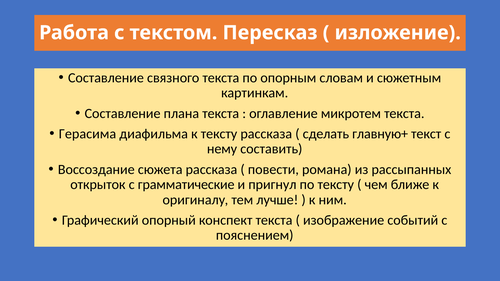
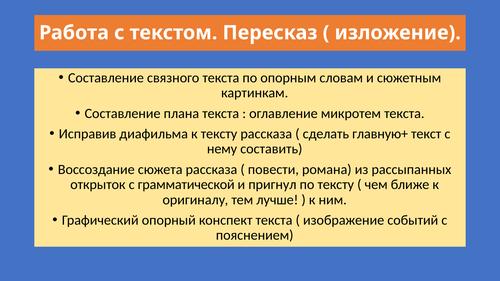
Герасима: Герасима -> Исправив (88, 134)
грамматические: грамматические -> грамматической (186, 185)
